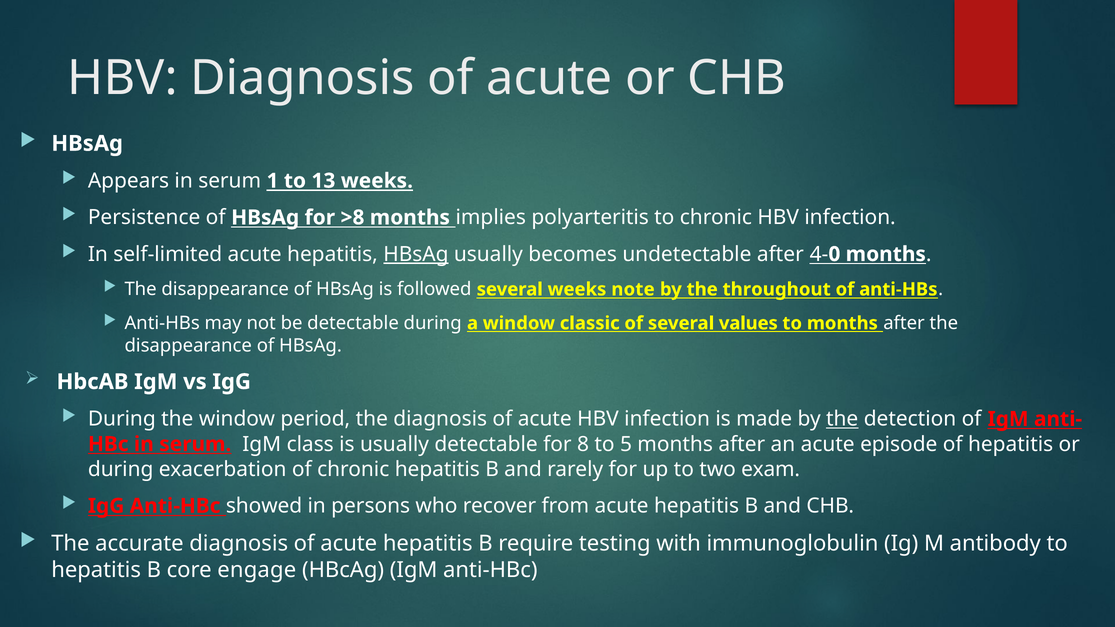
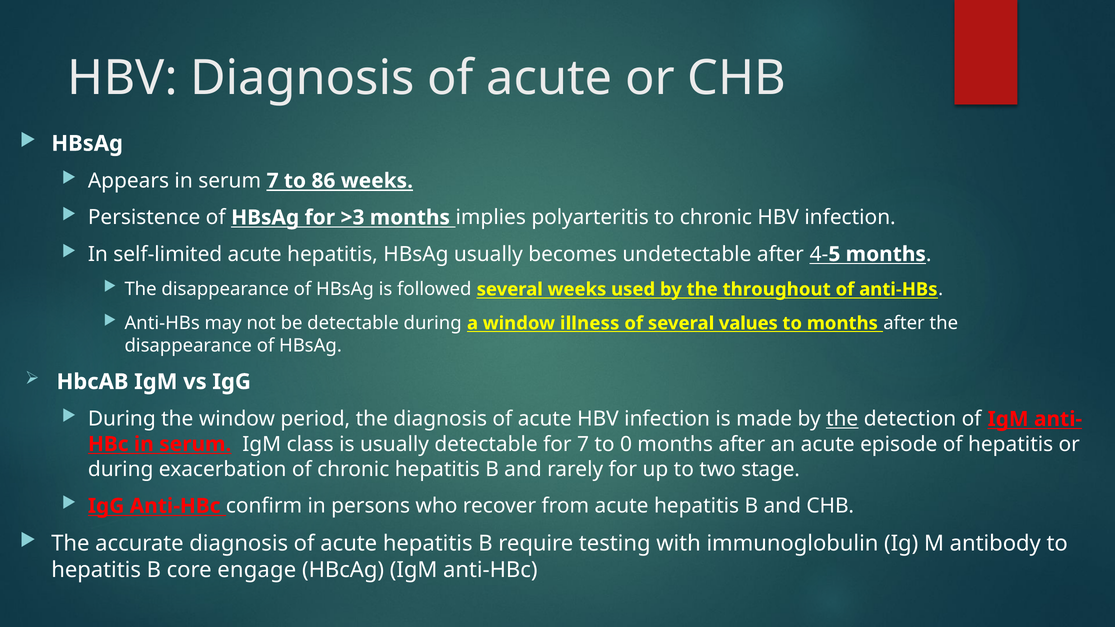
serum 1: 1 -> 7 (273, 181)
13: 13 -> 86 (323, 181)
>8: >8 -> >3 (352, 218)
HBsAg underline: present -> none (416, 254)
0: 0 -> 5 (834, 254)
note: note -> used (633, 289)
classic: classic -> illness (590, 323)
for 8: 8 -> 7 (583, 444)
5: 5 -> 0 (626, 444)
exam: exam -> stage (771, 469)
showed: showed -> confirm (264, 506)
